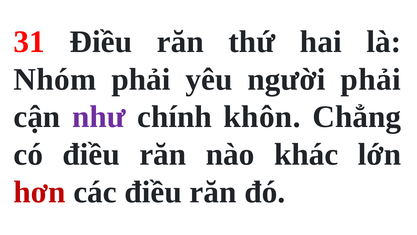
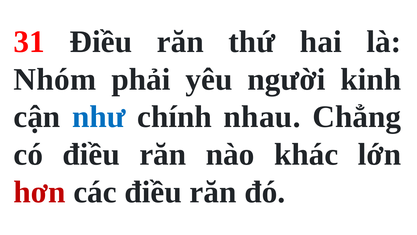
người phải: phải -> kinh (371, 79)
như colour: purple -> blue (99, 117)
khôn: khôn -> nhau (262, 117)
